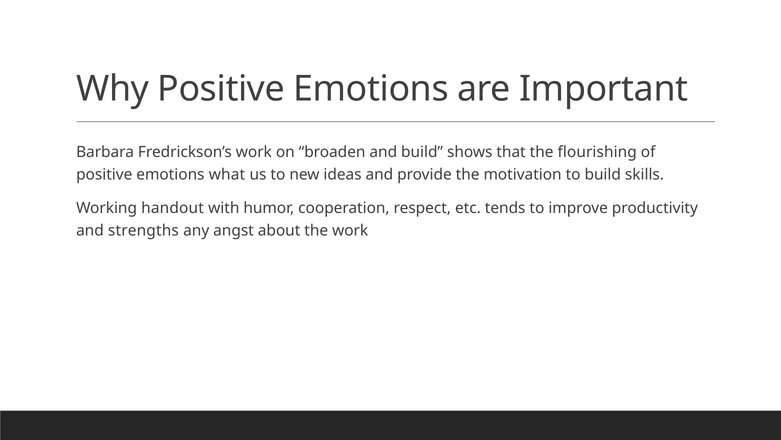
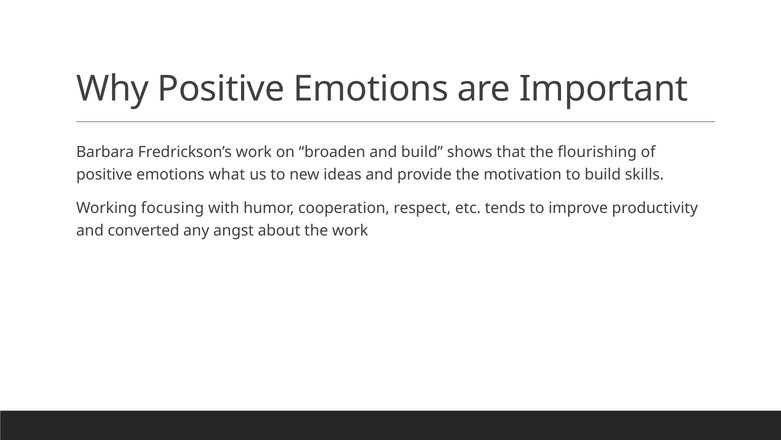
handout: handout -> focusing (173, 208)
strengths: strengths -> converted (144, 230)
